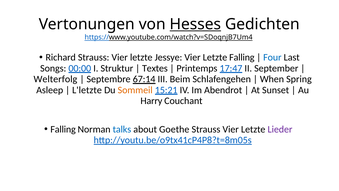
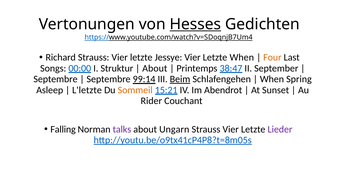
Letzte Falling: Falling -> When (242, 57)
Four colour: blue -> orange (272, 57)
Textes: Textes -> About (155, 68)
17:47: 17:47 -> 38:47 (231, 68)
Welterfolg: Welterfolg -> Septembre (55, 79)
67:14: 67:14 -> 99:14 (144, 79)
Beim underline: none -> present (180, 79)
Harry: Harry -> Rider (151, 101)
talks colour: blue -> purple (122, 129)
Goethe: Goethe -> Ungarn (174, 129)
